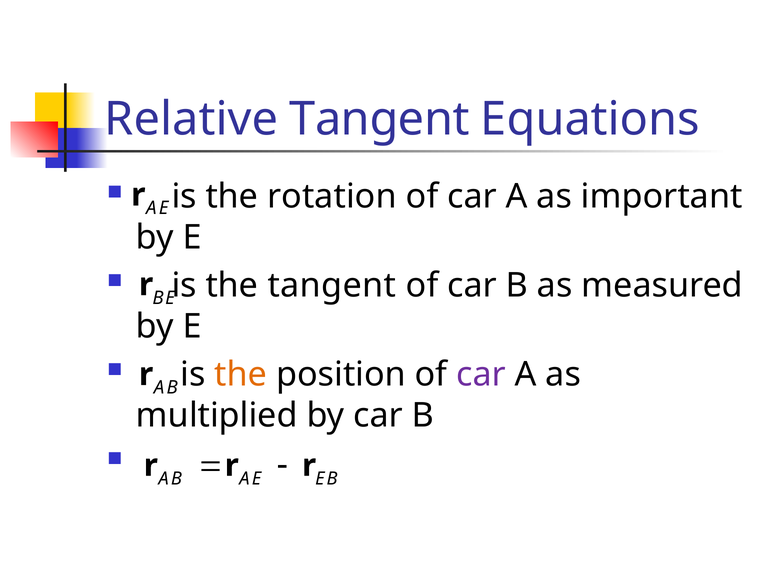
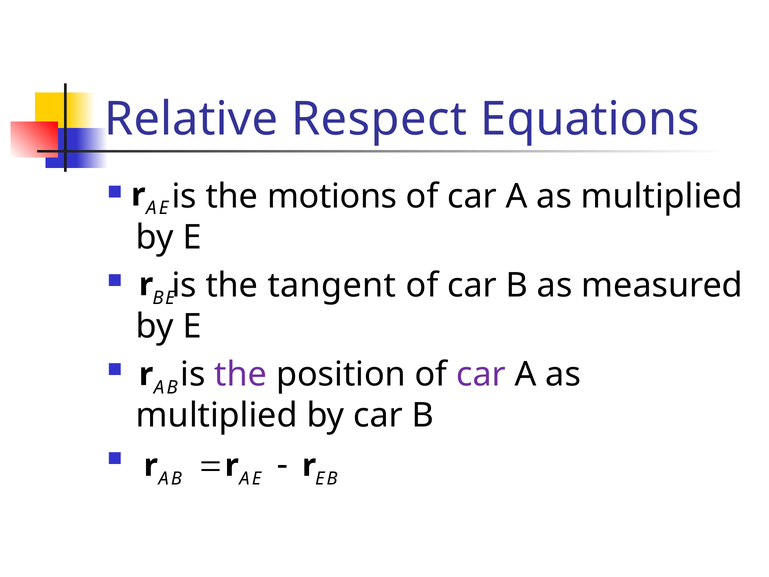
Relative Tangent: Tangent -> Respect (379, 119)
rotation: rotation -> motions (332, 196)
important: important -> multiplied (662, 196)
the colour: orange -> purple (241, 374)
